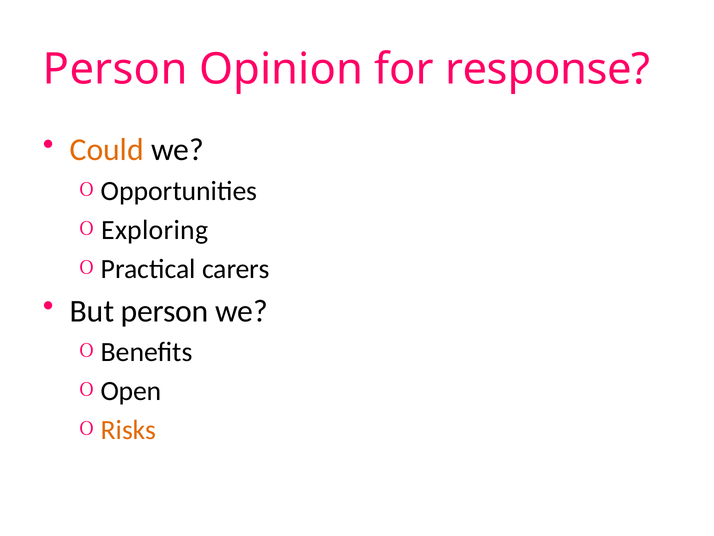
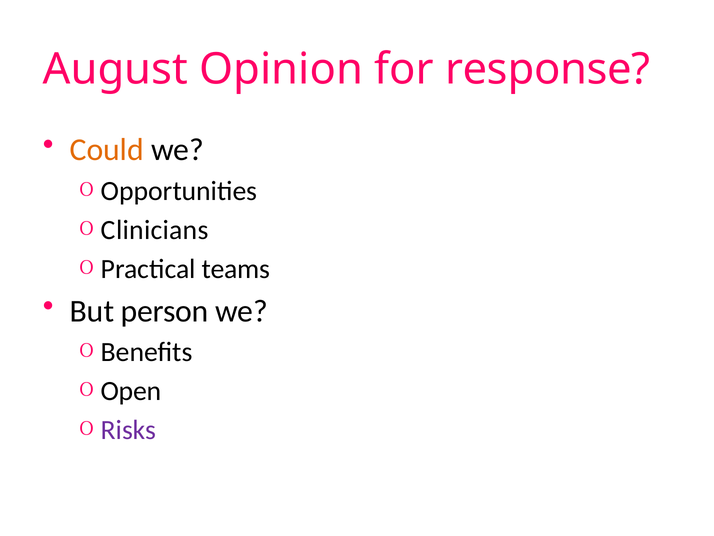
Person: Person -> August (115, 69)
Exploring: Exploring -> Clinicians (155, 230)
carers: carers -> teams (236, 269)
Risks colour: orange -> purple (129, 430)
